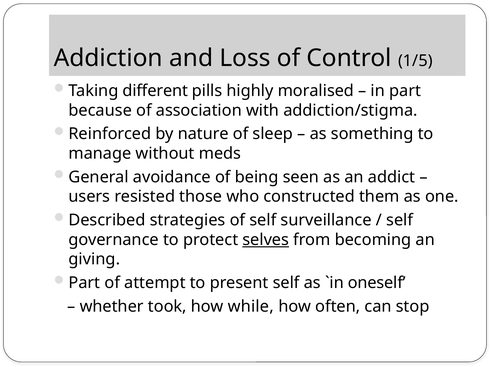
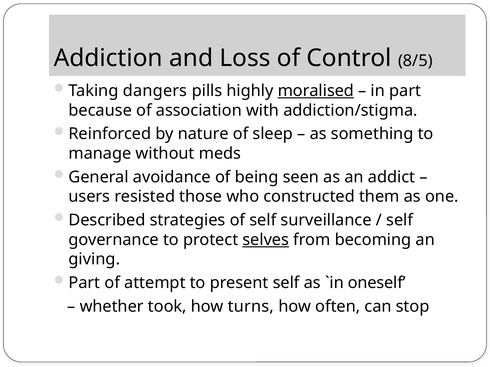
1/5: 1/5 -> 8/5 (415, 61)
different: different -> dangers (155, 91)
moralised underline: none -> present (316, 91)
while: while -> turns (251, 307)
